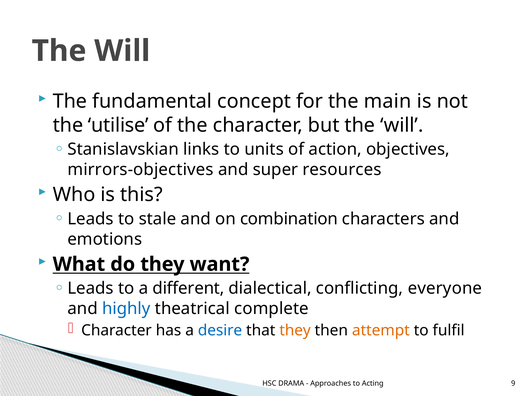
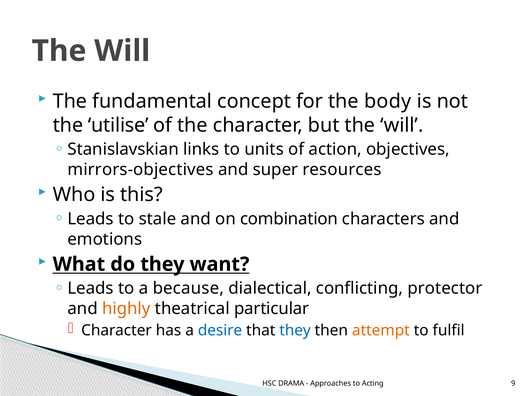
main: main -> body (388, 101)
different: different -> because (188, 288)
everyone: everyone -> protector (445, 288)
highly colour: blue -> orange (126, 309)
complete: complete -> particular (272, 309)
they colour: orange -> blue (295, 330)
